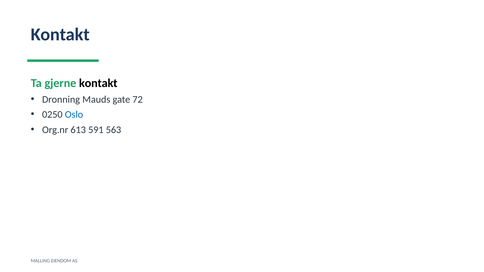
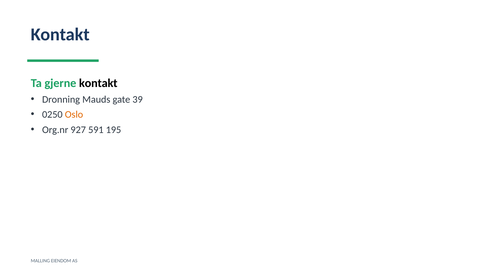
72: 72 -> 39 (138, 100)
Oslo colour: blue -> orange (74, 115)
613: 613 -> 927 (78, 130)
563: 563 -> 195 (114, 130)
